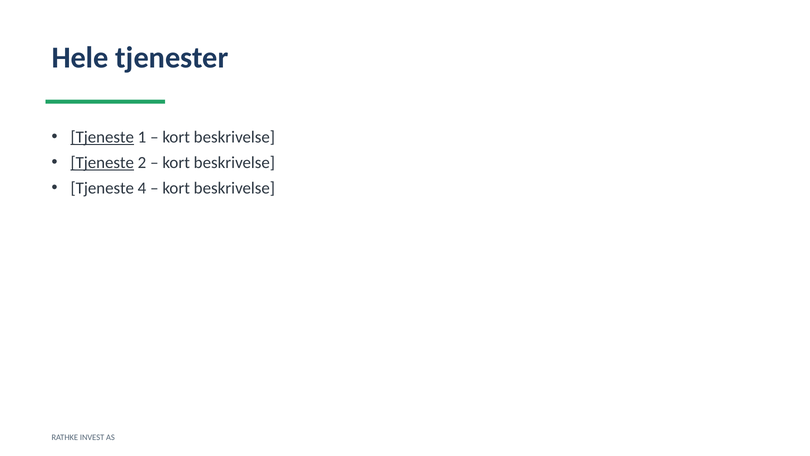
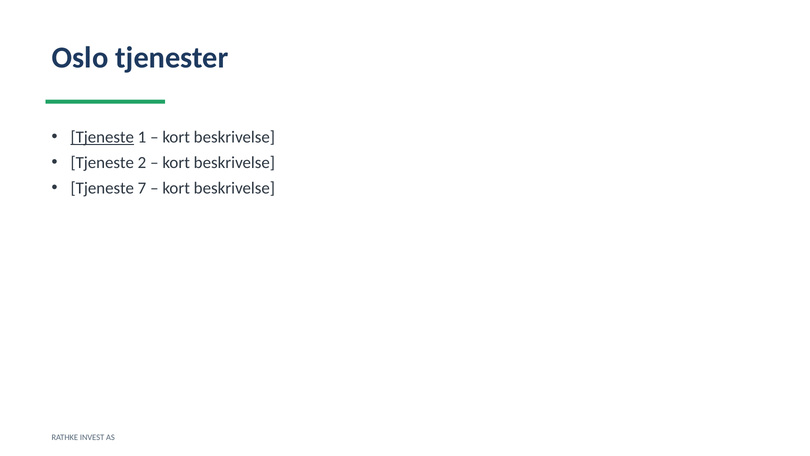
Hele: Hele -> Oslo (80, 58)
Tjeneste underline: present -> none (102, 163)
4: 4 -> 7 (142, 188)
